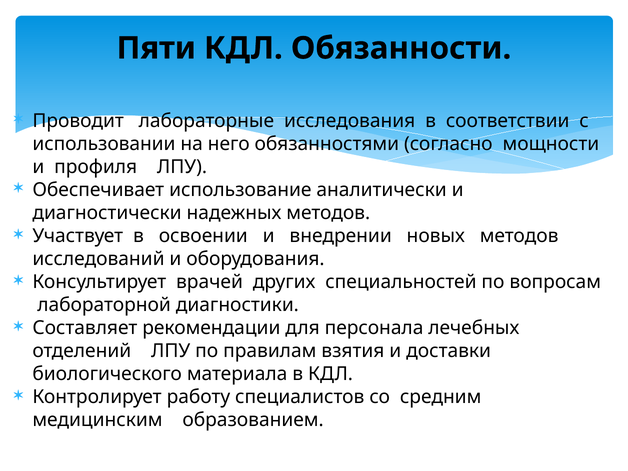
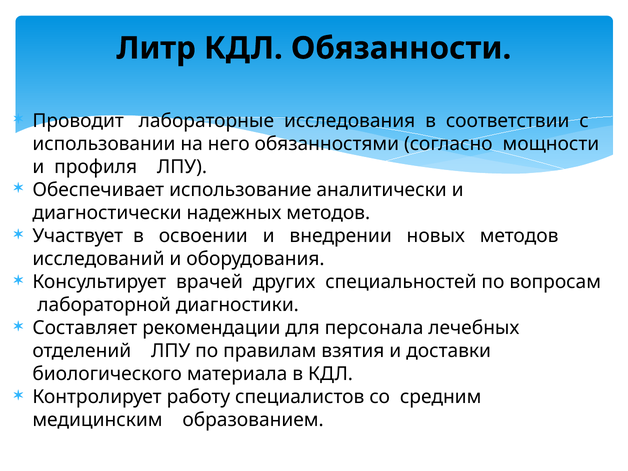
Пяти: Пяти -> Литр (156, 48)
